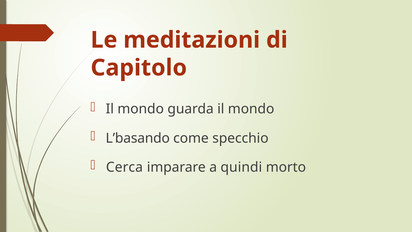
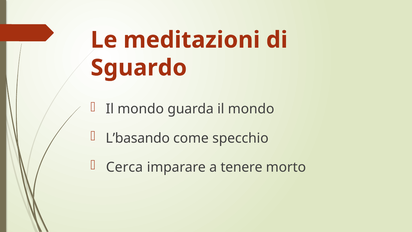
Capitolo: Capitolo -> Sguardo (139, 68)
quindi: quindi -> tenere (241, 167)
